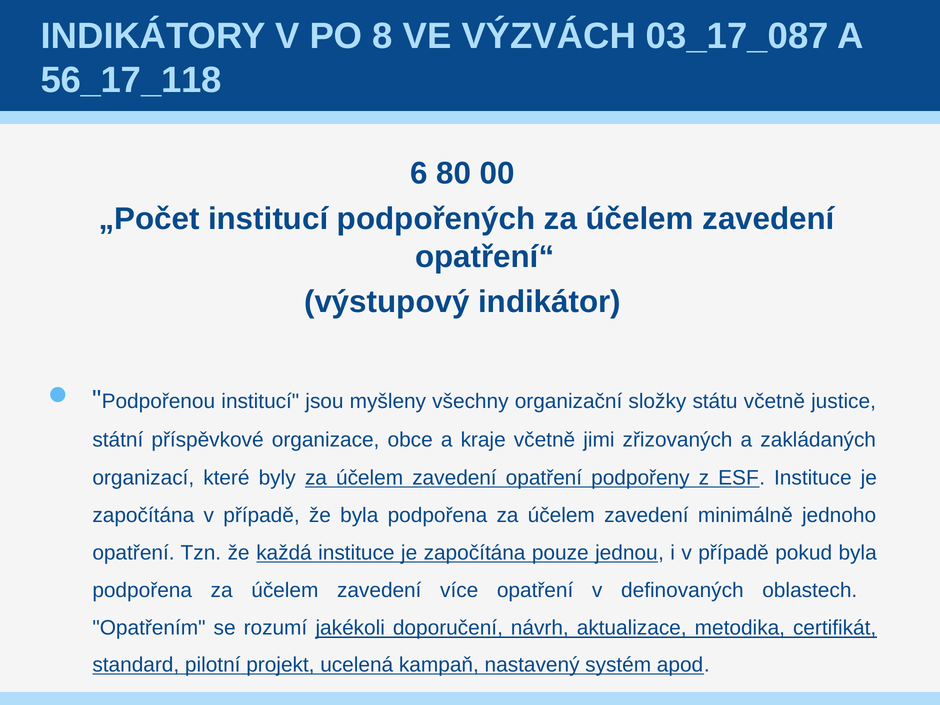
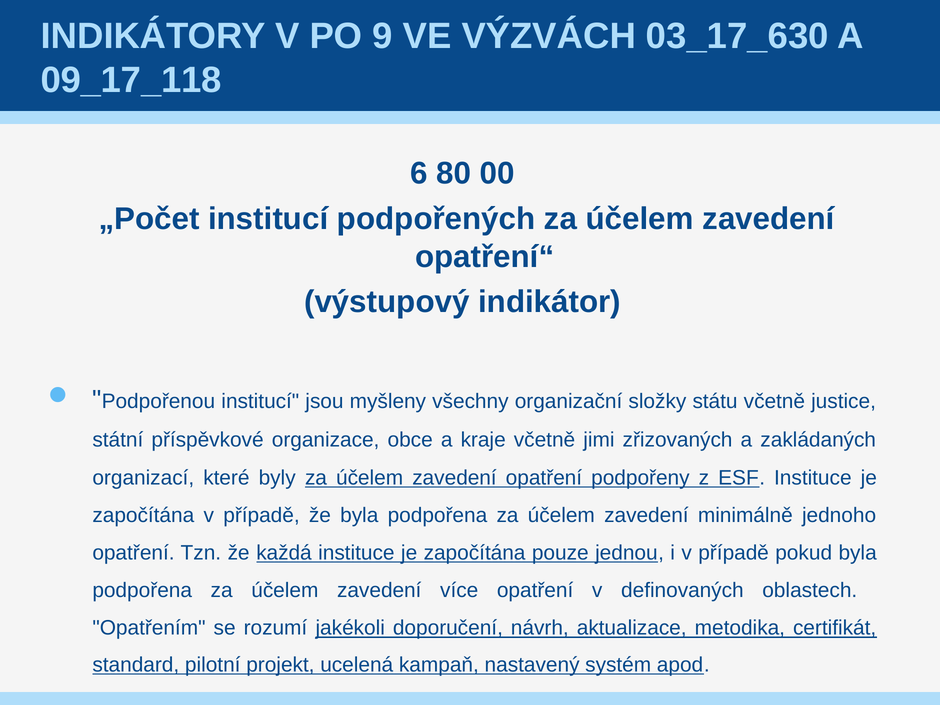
8: 8 -> 9 (383, 36)
03_17_087: 03_17_087 -> 03_17_630 (737, 36)
56_17_118: 56_17_118 -> 09_17_118 (131, 80)
